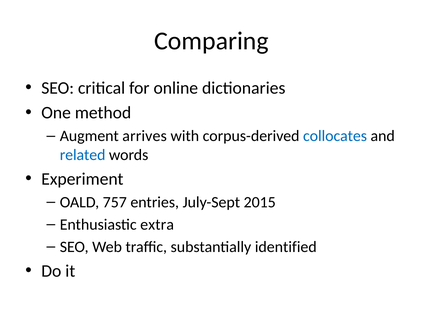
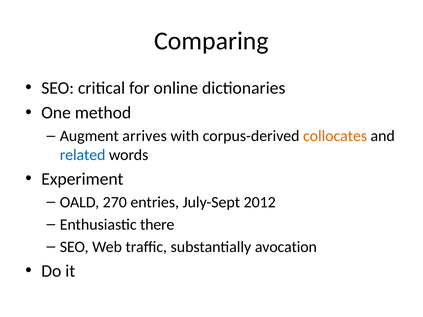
collocates colour: blue -> orange (335, 136)
757: 757 -> 270 (115, 202)
2015: 2015 -> 2012 (260, 202)
extra: extra -> there (157, 225)
identified: identified -> avocation (286, 247)
